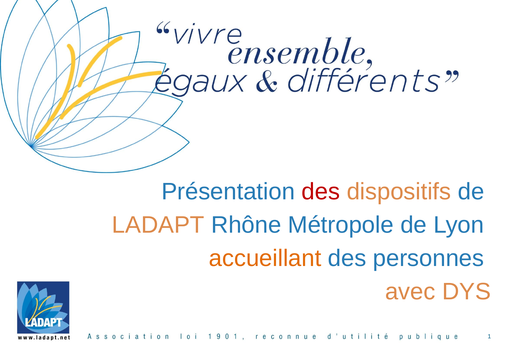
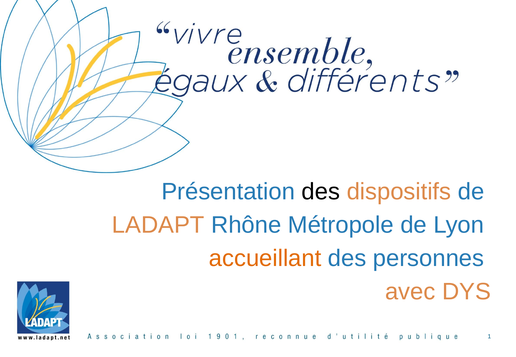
des colour: red -> black (321, 192)
